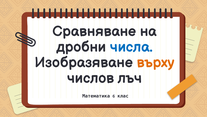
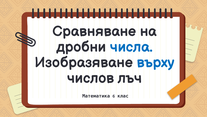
върху colour: orange -> blue (156, 62)
